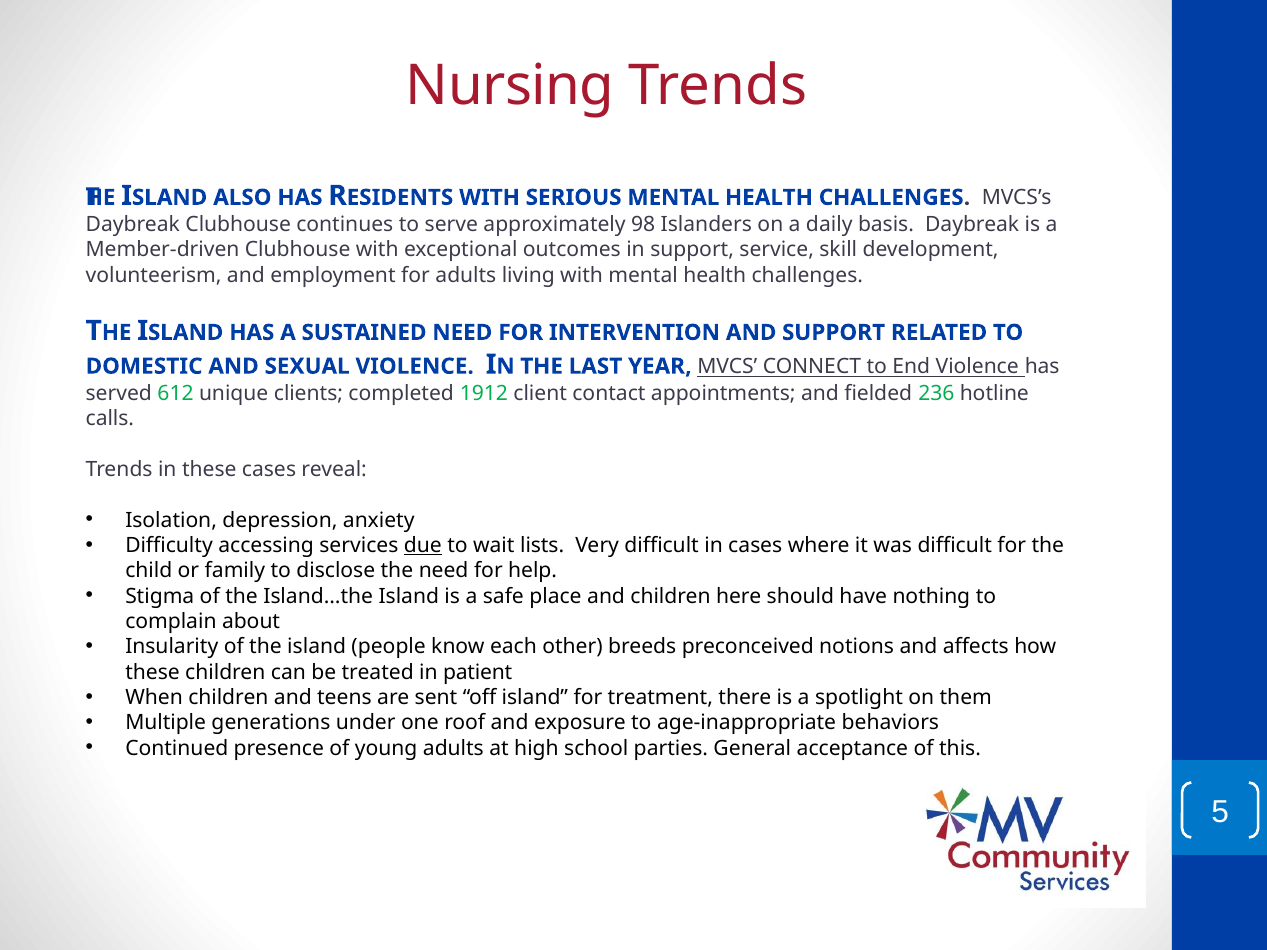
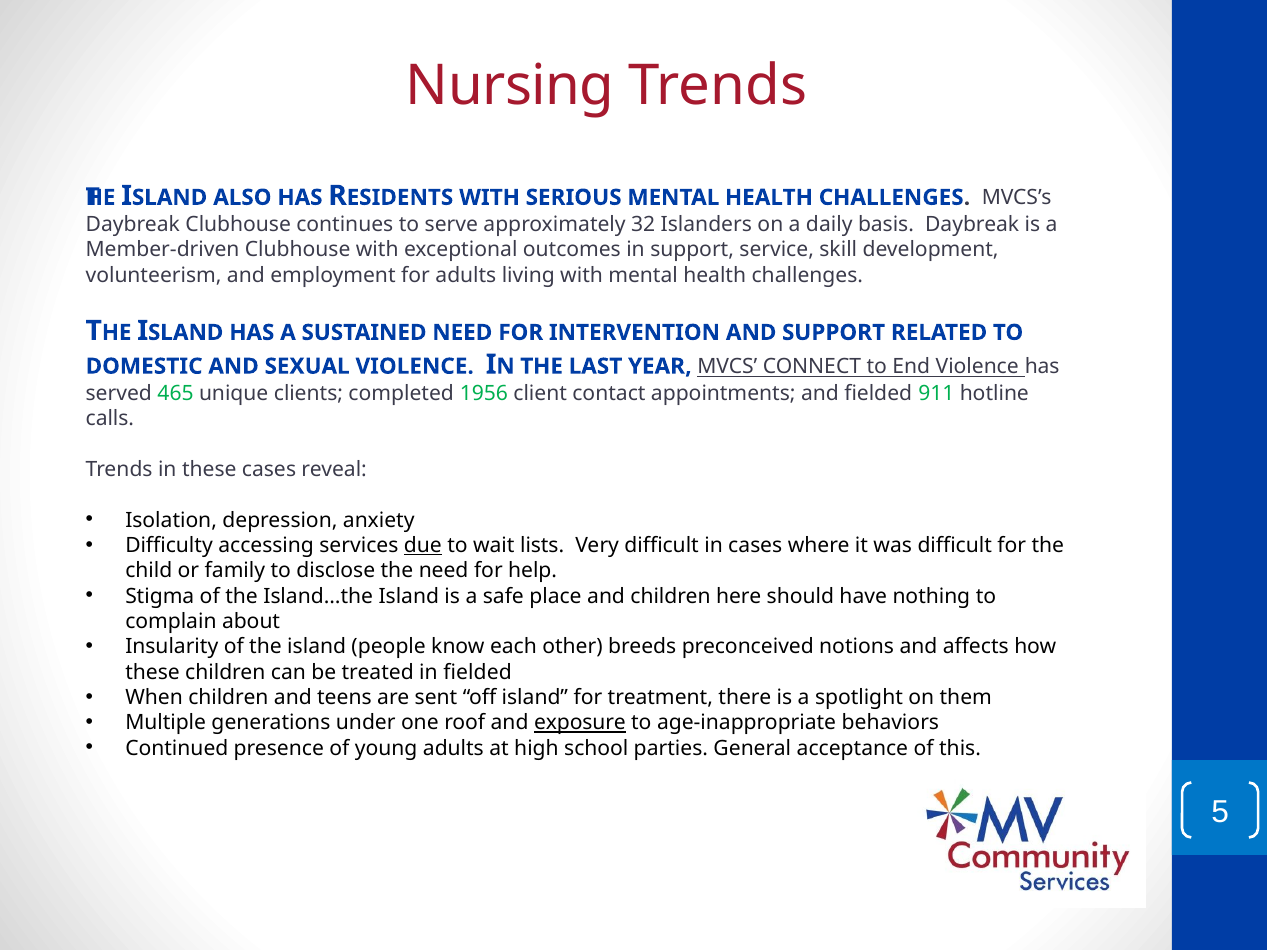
98: 98 -> 32 (643, 225)
612: 612 -> 465 (176, 394)
1912: 1912 -> 1956 (484, 394)
236: 236 -> 911 (936, 394)
in patient: patient -> fielded (478, 672)
exposure underline: none -> present (580, 723)
